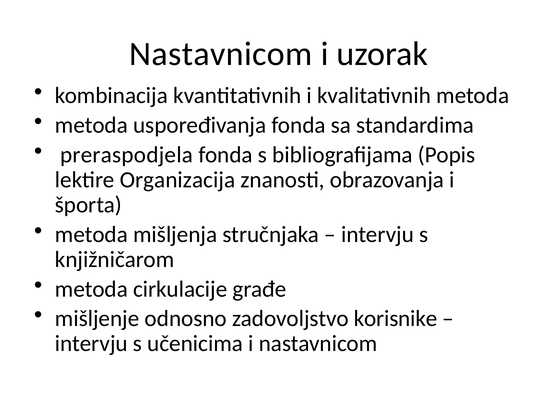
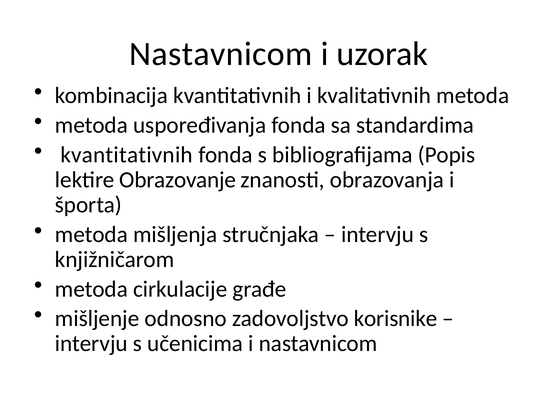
preraspodjela: preraspodjela -> kvantitativnih (127, 155)
Organizacija: Organizacija -> Obrazovanje (178, 180)
